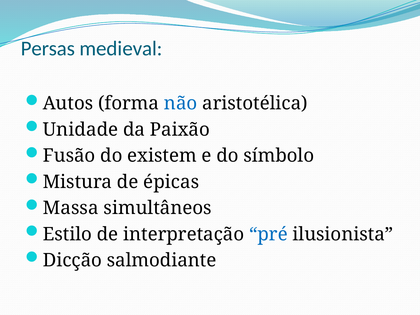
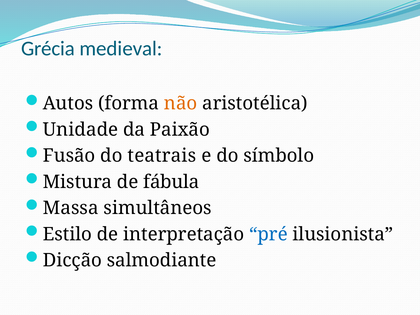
Persas: Persas -> Grécia (48, 48)
não colour: blue -> orange (181, 103)
existem: existem -> teatrais (162, 156)
épicas: épicas -> fábula (171, 182)
